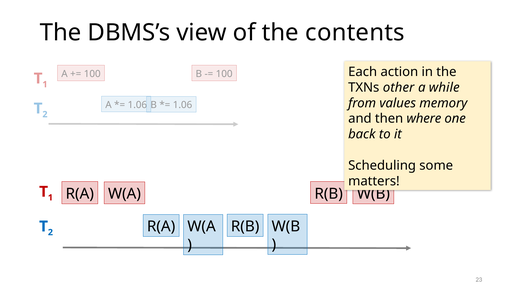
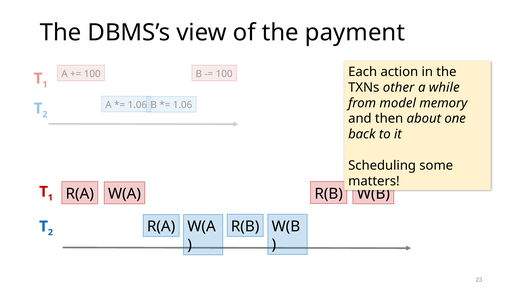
contents: contents -> payment (355, 33)
values: values -> model (398, 103)
where: where -> about (424, 119)
